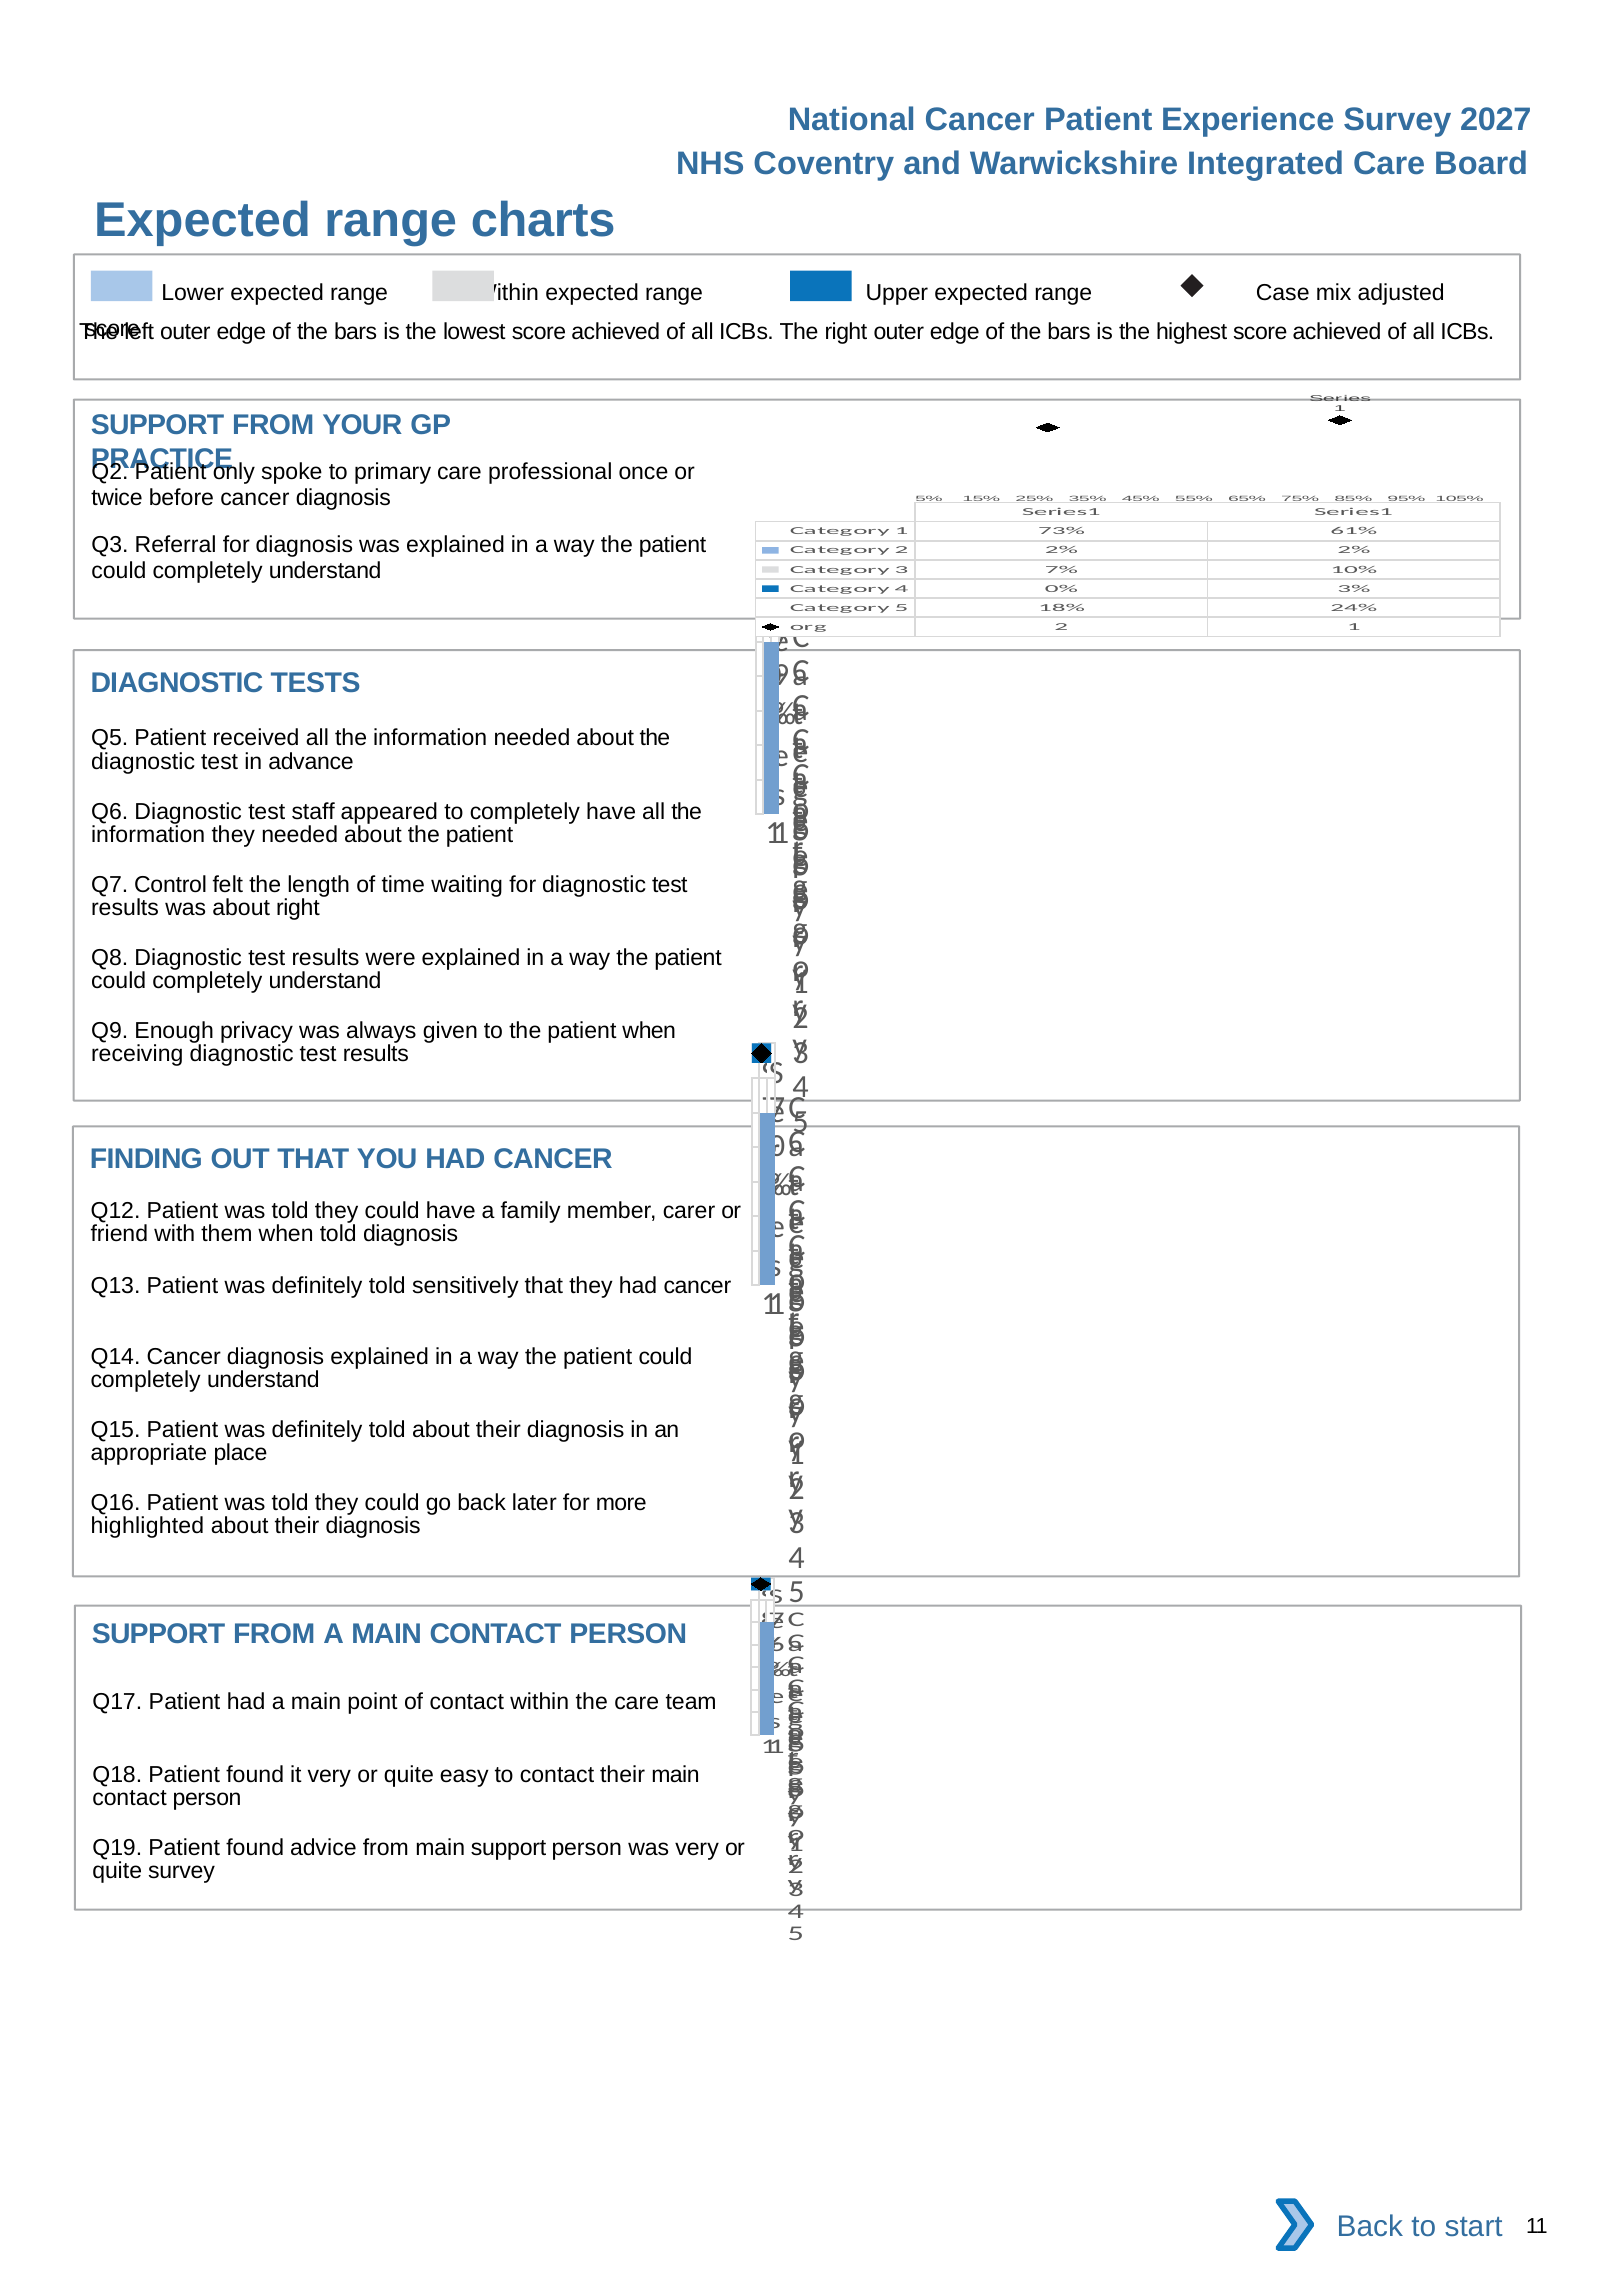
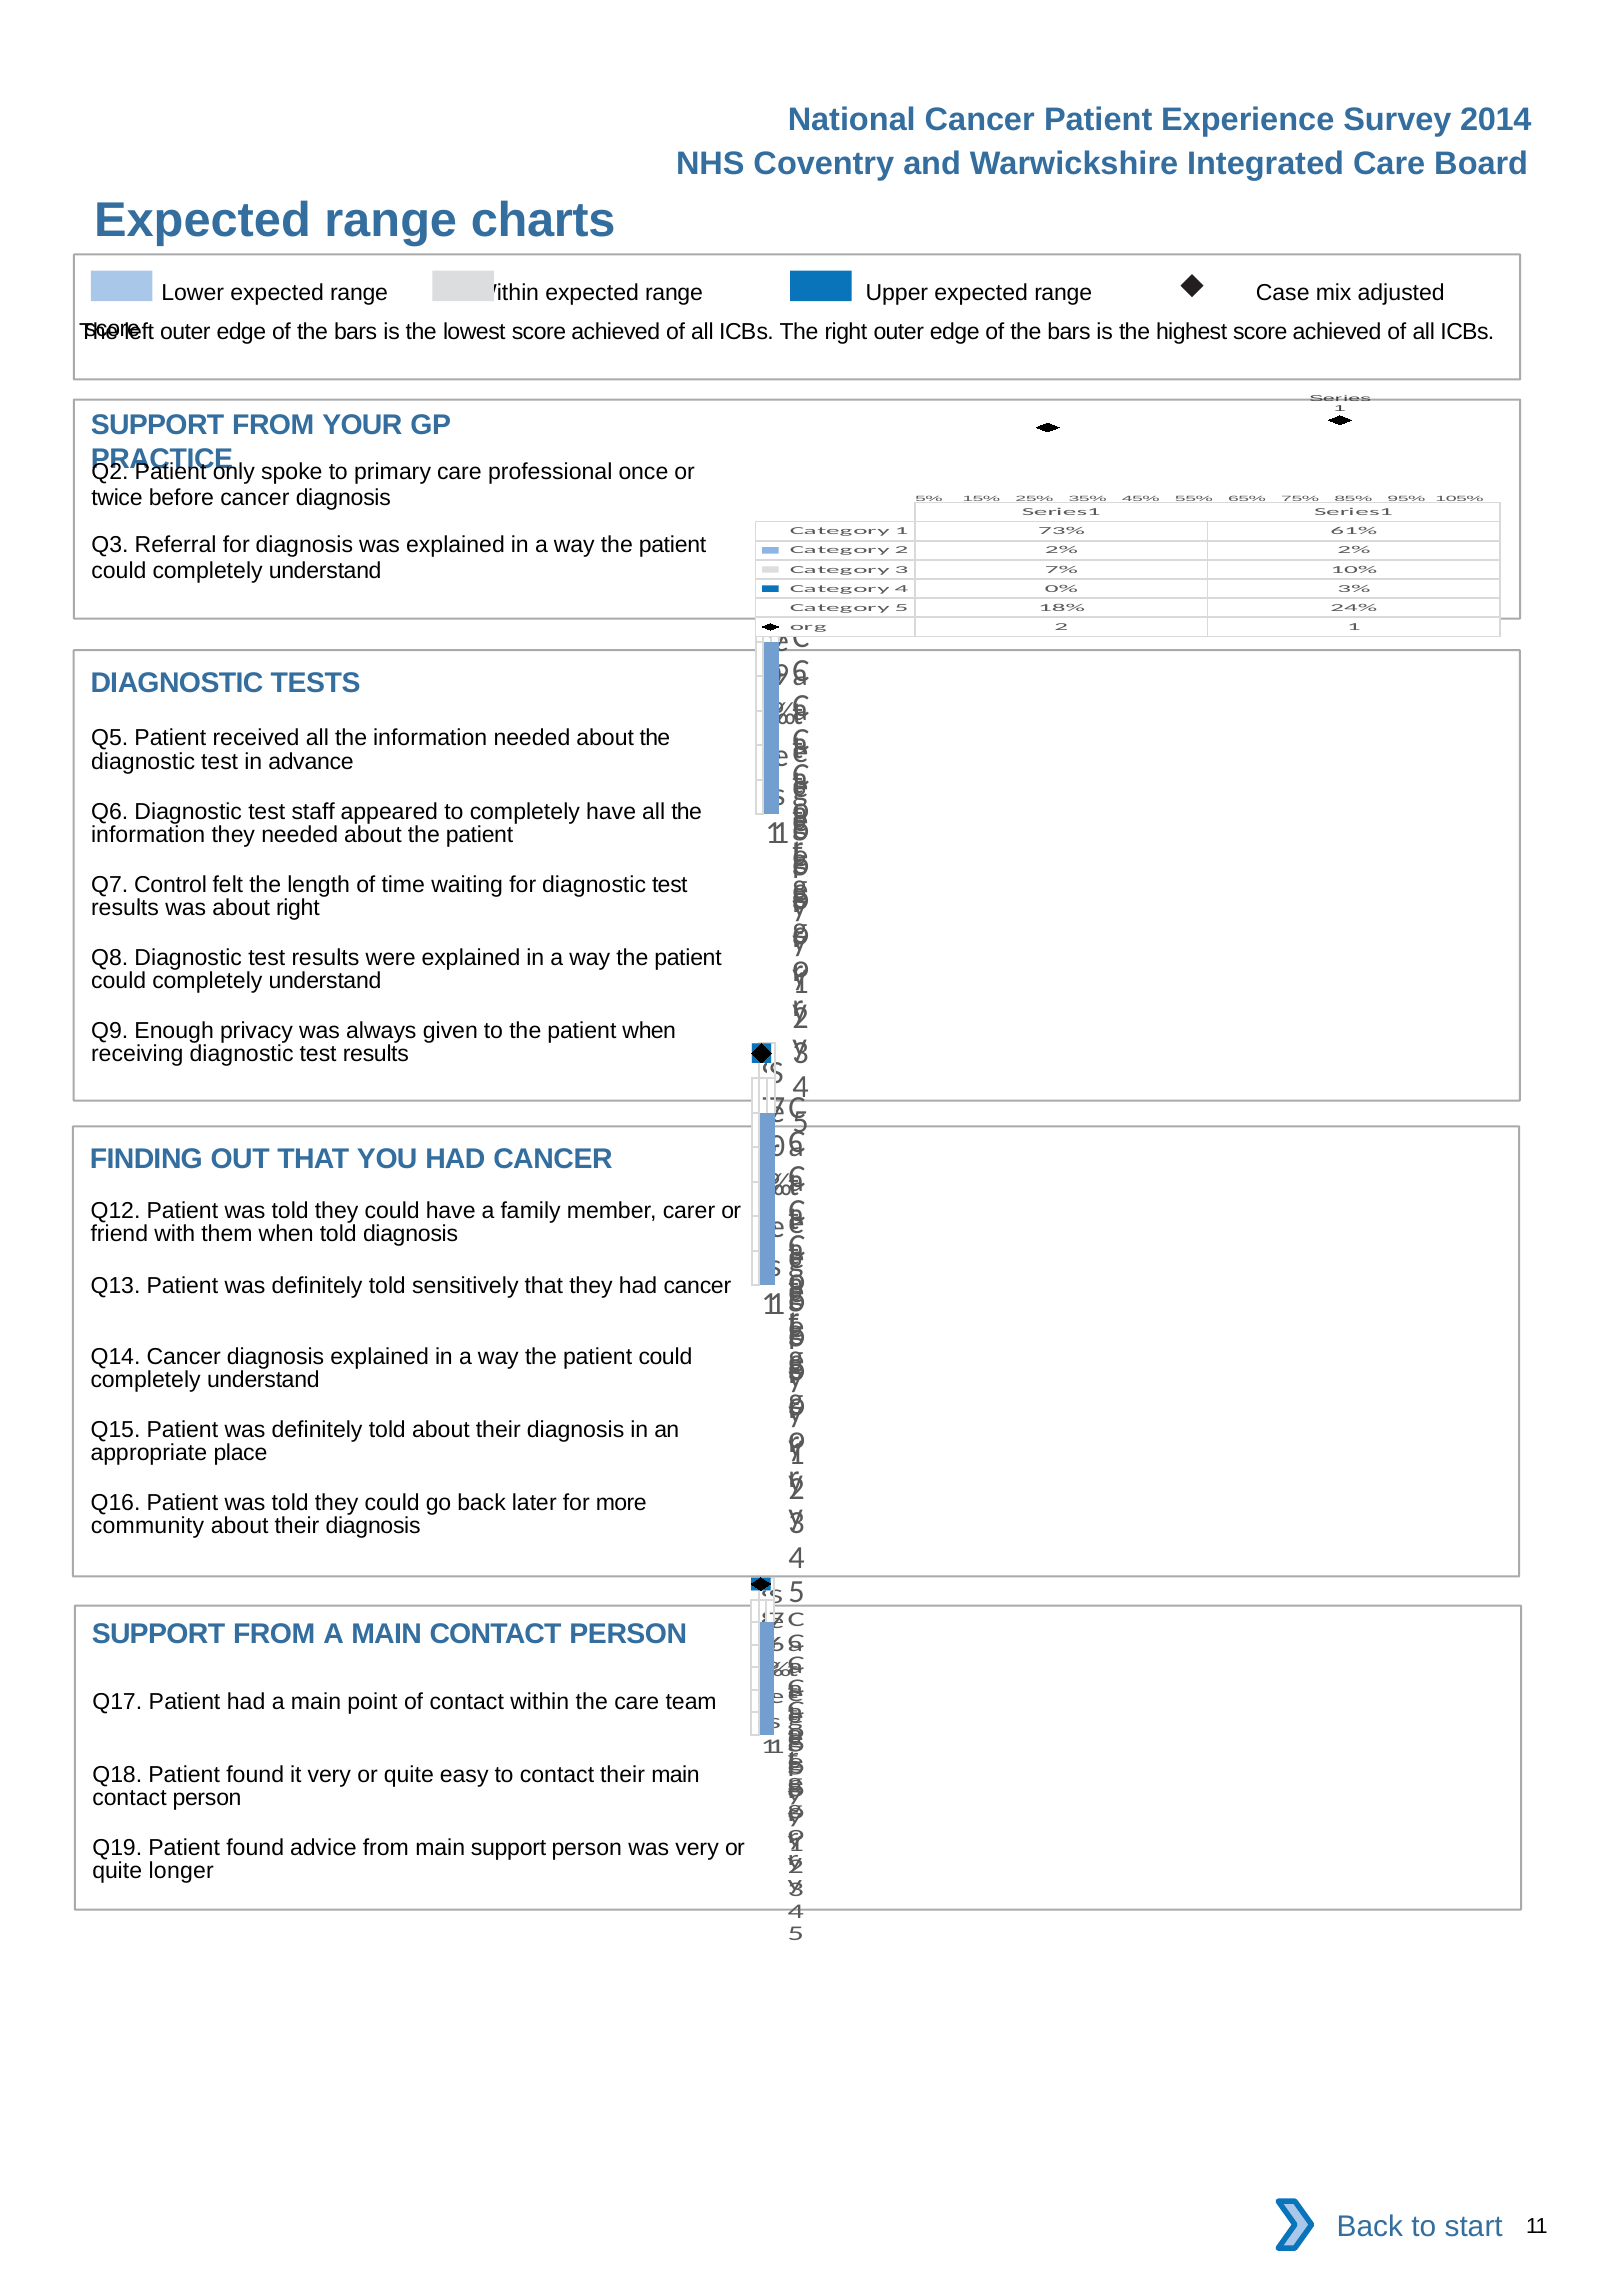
2027: 2027 -> 2014 (1496, 120)
highlighted: highlighted -> community (147, 1526)
quite survey: survey -> longer (181, 1870)
